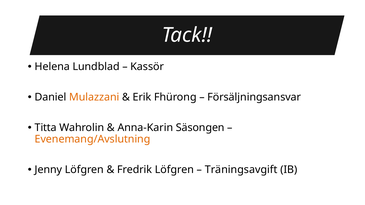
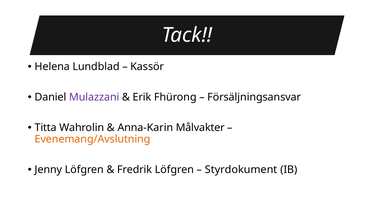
Mulazzani colour: orange -> purple (94, 97)
Säsongen: Säsongen -> Målvakter (200, 128)
Träningsavgift: Träningsavgift -> Styrdokument (241, 170)
